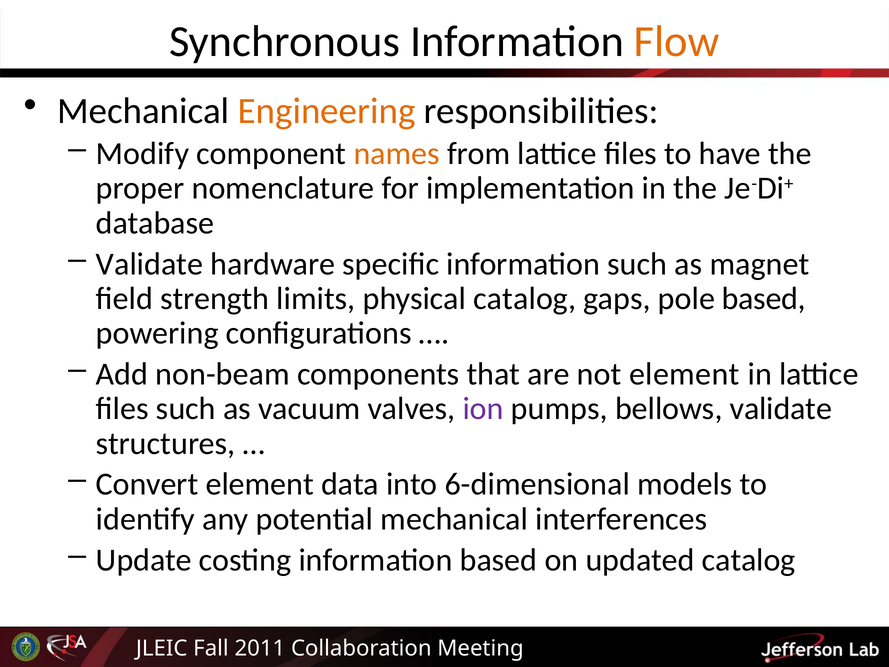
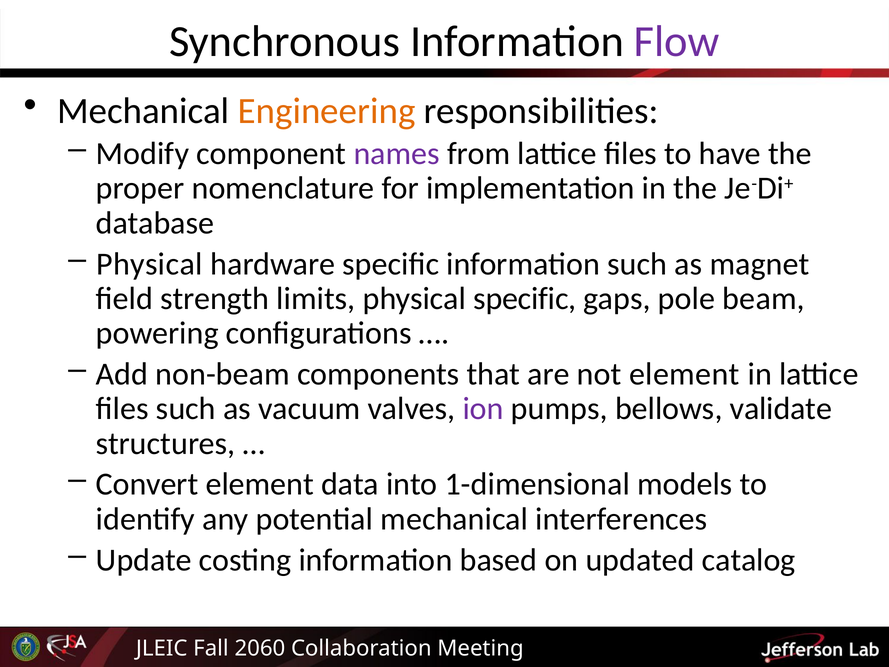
Flow colour: orange -> purple (677, 41)
names colour: orange -> purple (397, 154)
Validate: Validate -> Physical (149, 264)
physical catalog: catalog -> specific (525, 298)
pole based: based -> beam (764, 298)
6-dimensional: 6-dimensional -> 1-dimensional (537, 484)
2011: 2011 -> 2060 (260, 648)
